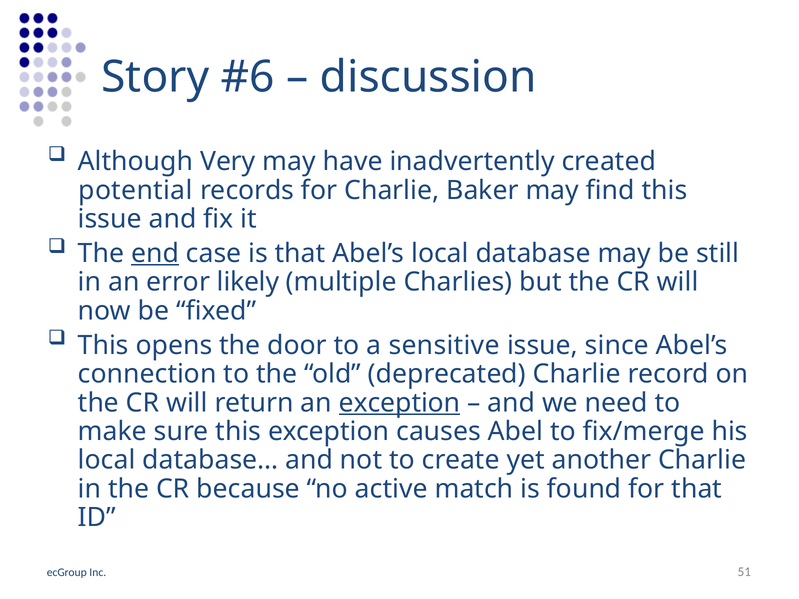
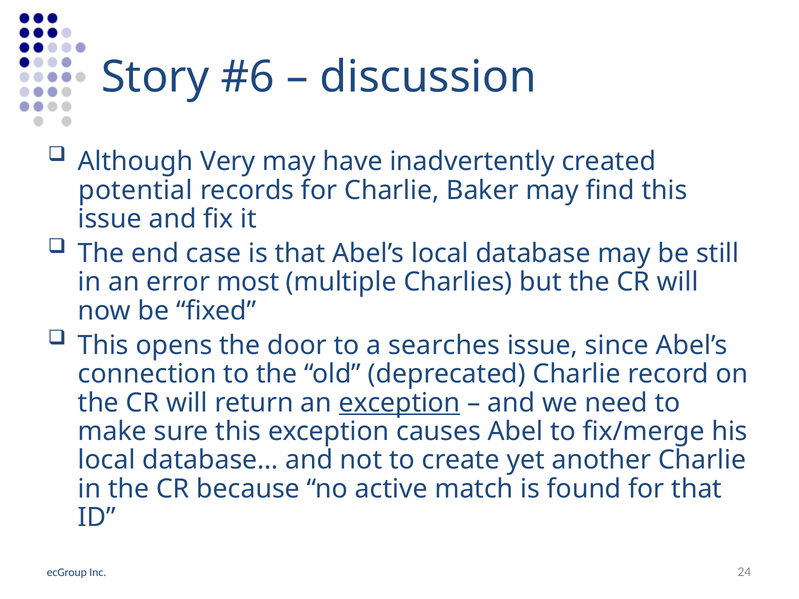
end underline: present -> none (155, 254)
likely: likely -> most (248, 282)
sensitive: sensitive -> searches (444, 345)
51: 51 -> 24 (744, 572)
